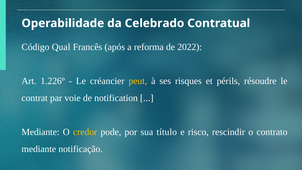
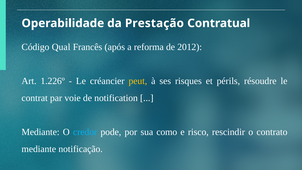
Celebrado: Celebrado -> Prestação (154, 23)
2022: 2022 -> 2012 (190, 47)
credor colour: yellow -> light blue (85, 132)
título: título -> como (167, 132)
